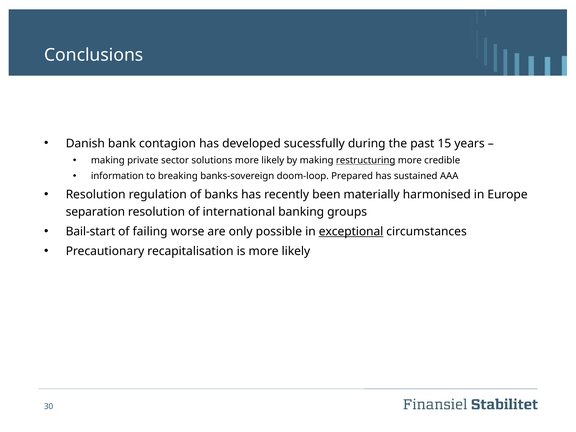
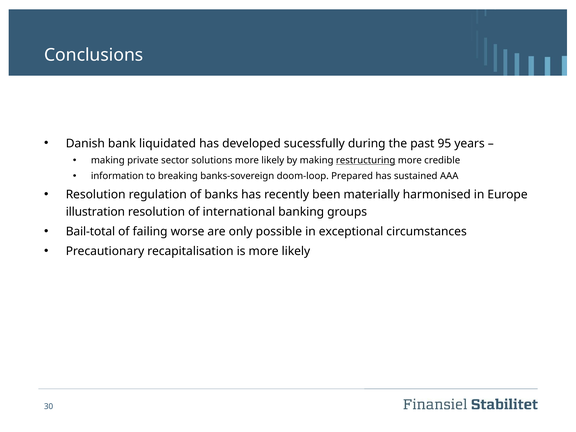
contagion: contagion -> liquidated (168, 143)
15: 15 -> 95 (444, 143)
separation: separation -> illustration (95, 212)
Bail-start: Bail-start -> Bail-total (90, 232)
exceptional underline: present -> none (351, 232)
